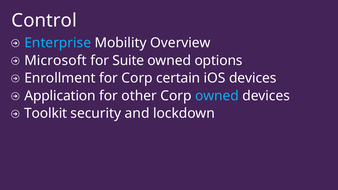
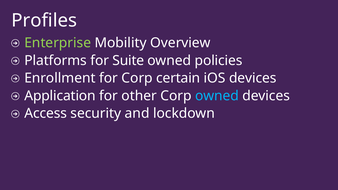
Control: Control -> Profiles (44, 20)
Enterprise colour: light blue -> light green (58, 43)
Microsoft: Microsoft -> Platforms (56, 60)
options: options -> policies (219, 60)
Toolkit: Toolkit -> Access (46, 113)
